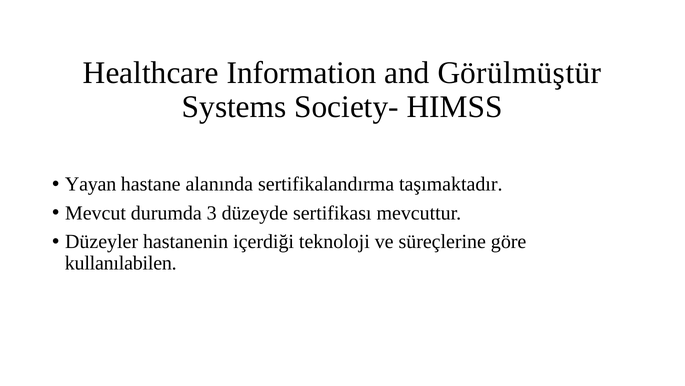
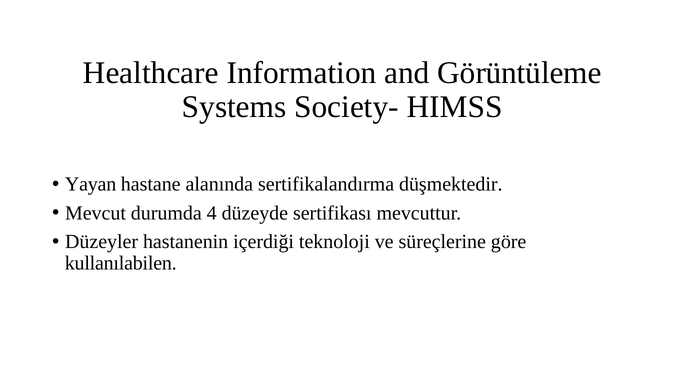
Görülmüştür: Görülmüştür -> Görüntüleme (519, 73)
taşımaktadır: taşımaktadır -> düşmektedir (451, 184)
3: 3 -> 4 (212, 213)
